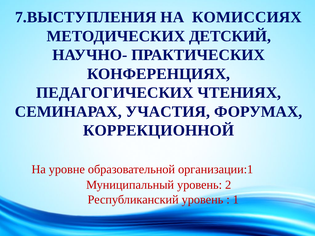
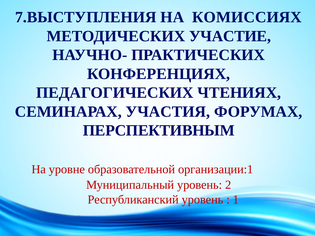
ДЕТСКИЙ: ДЕТСКИЙ -> УЧАСТИЕ (230, 36)
КОРРЕКЦИОННОЙ: КОРРЕКЦИОННОЙ -> ПЕРСПЕКТИВНЫМ (159, 131)
